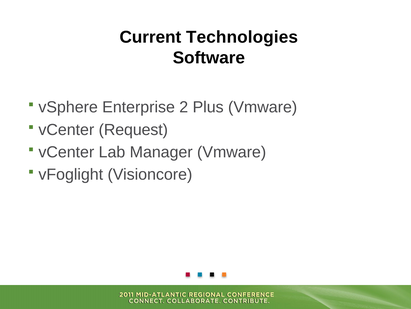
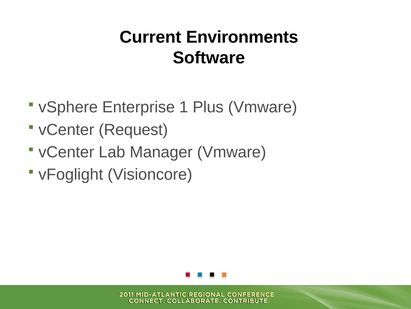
Technologies: Technologies -> Environments (242, 37)
2: 2 -> 1 (184, 107)
